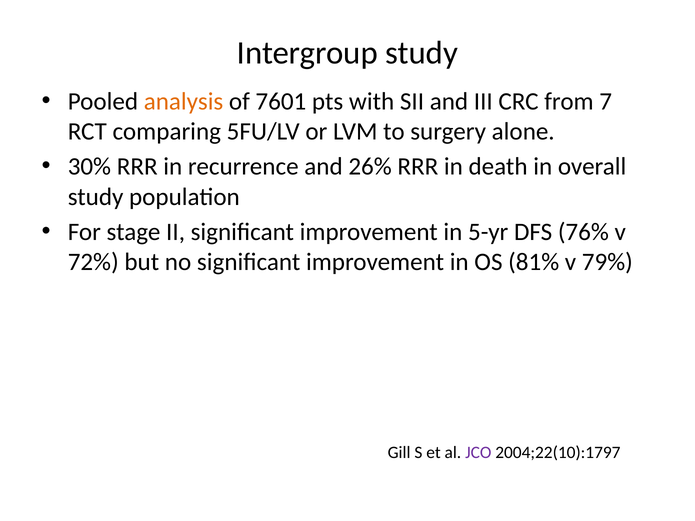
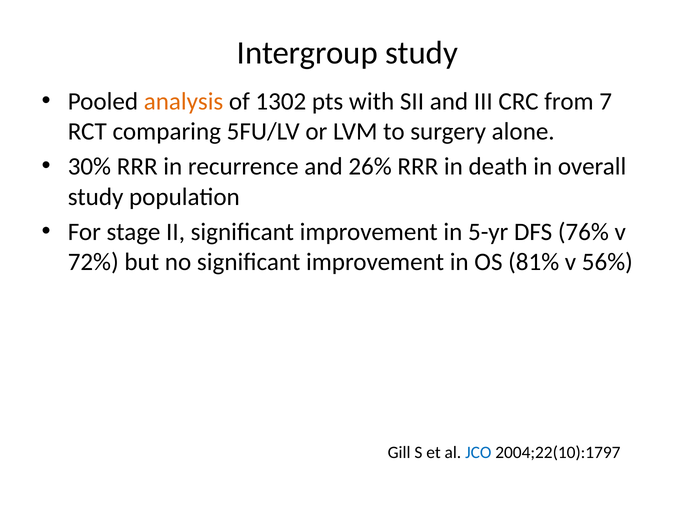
7601: 7601 -> 1302 (281, 101)
79%: 79% -> 56% (607, 262)
JCO colour: purple -> blue (478, 453)
